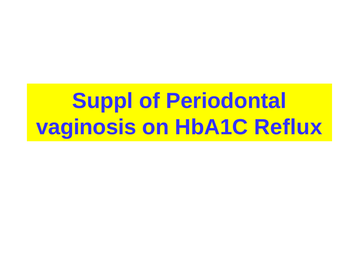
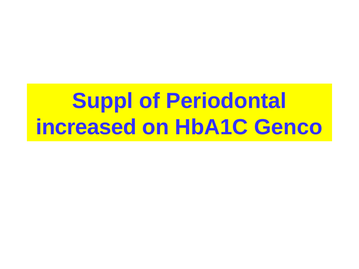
vaginosis: vaginosis -> increased (86, 127)
Reflux: Reflux -> Genco (288, 127)
